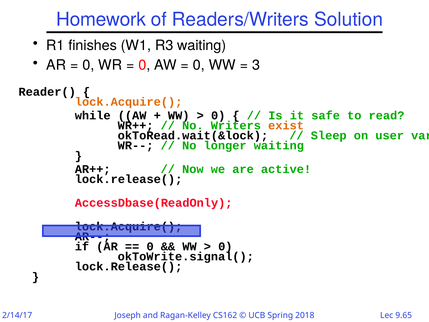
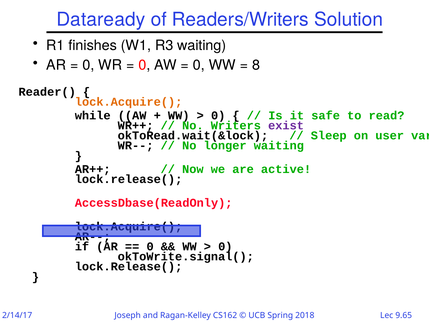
Homework: Homework -> Dataready (101, 20)
3: 3 -> 8 (256, 65)
exist colour: orange -> purple (286, 126)
